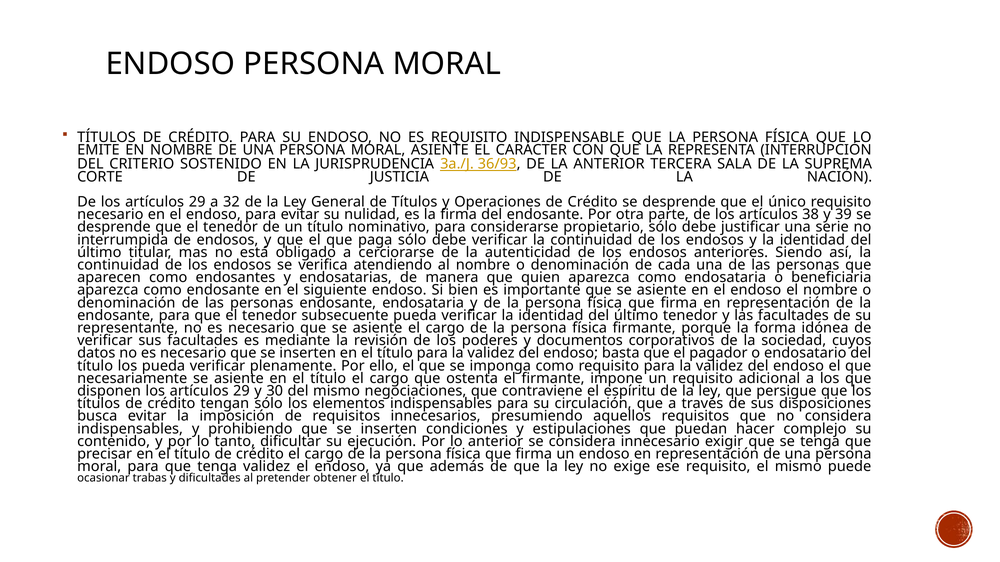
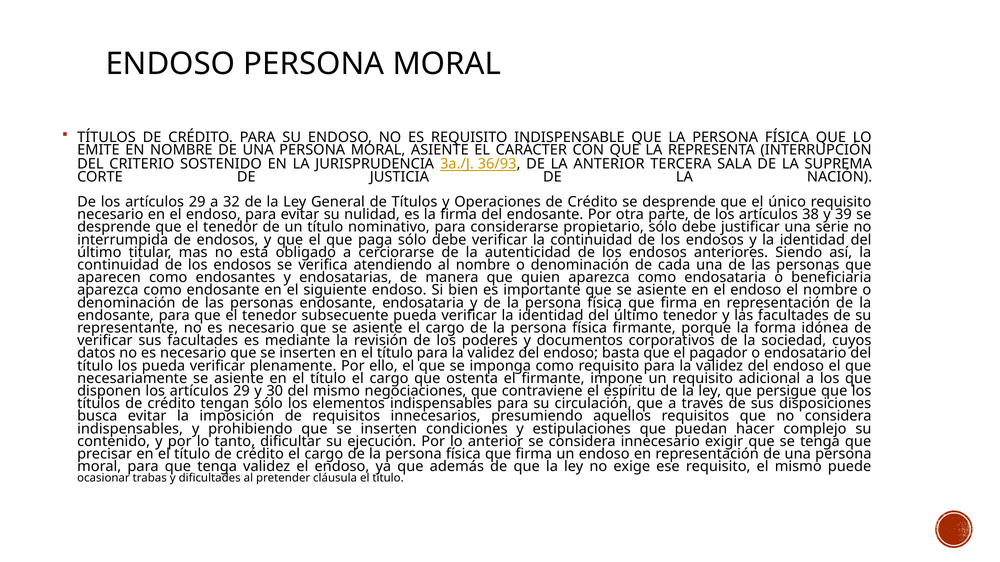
obtener: obtener -> cláusula (335, 478)
